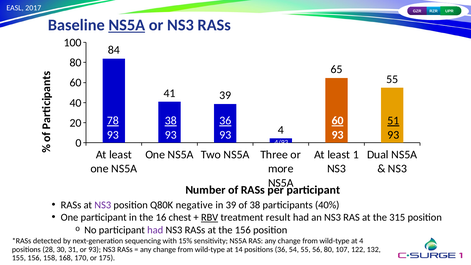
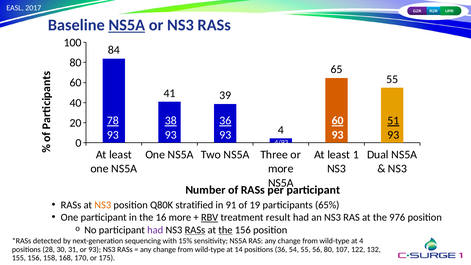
NS3 colour: purple -> orange (103, 205)
negative: negative -> stratified (194, 205)
in 39: 39 -> 91 (231, 205)
of 38: 38 -> 19 (255, 205)
40%: 40% -> 65% (327, 205)
16 chest: chest -> more (180, 217)
315: 315 -> 976 (397, 217)
RASs underline: none -> present (195, 230)
the underline: none -> present (225, 230)
